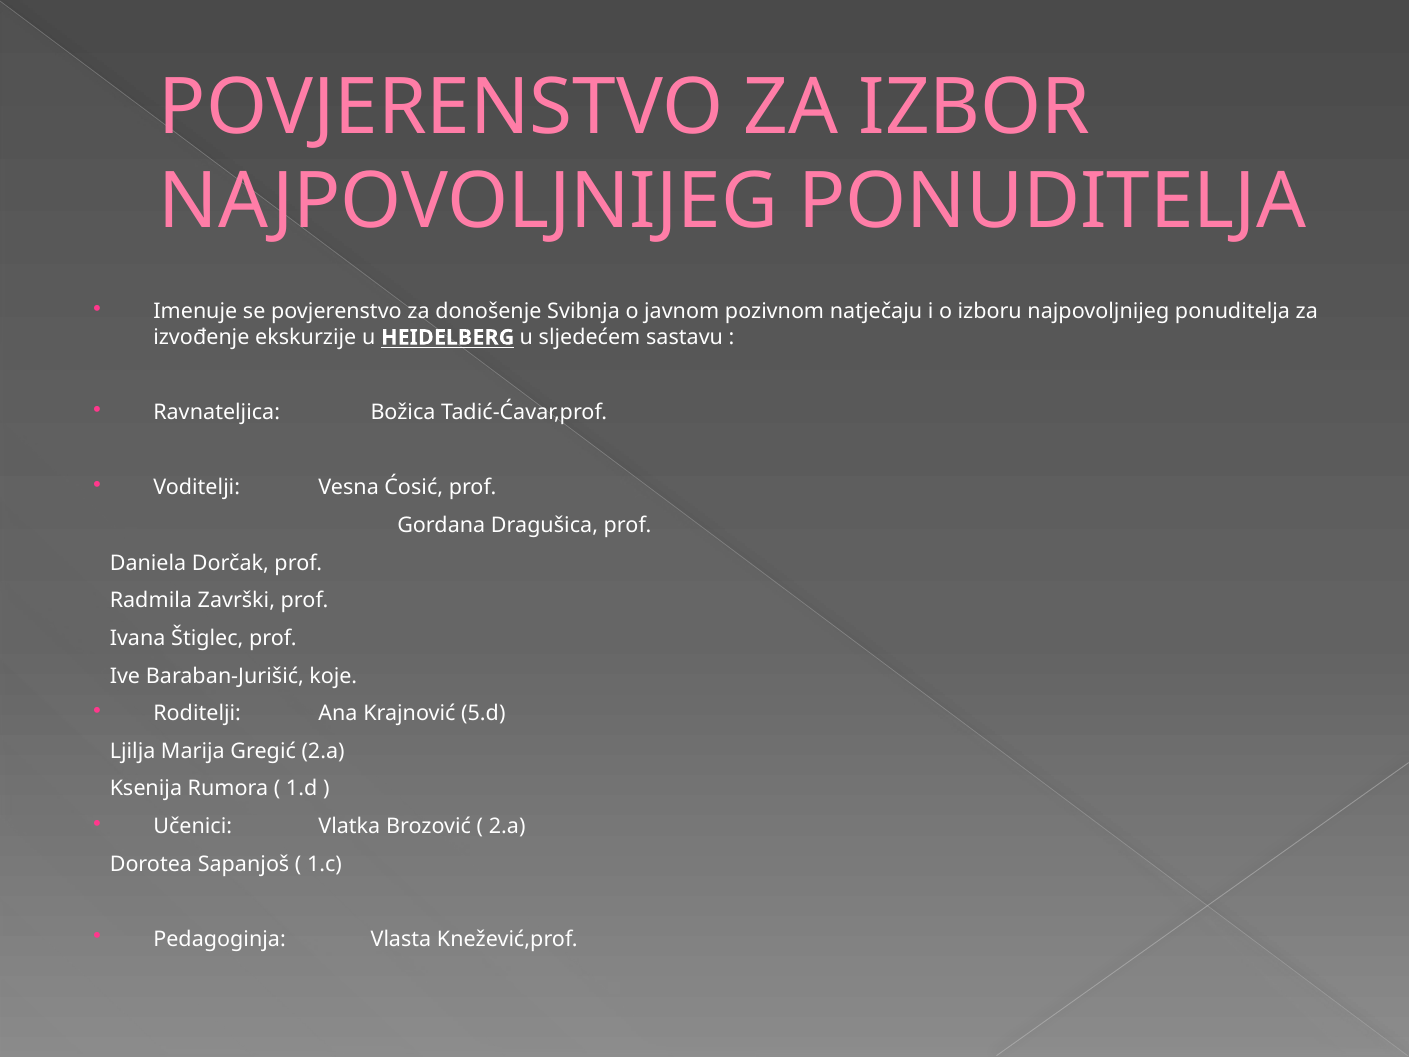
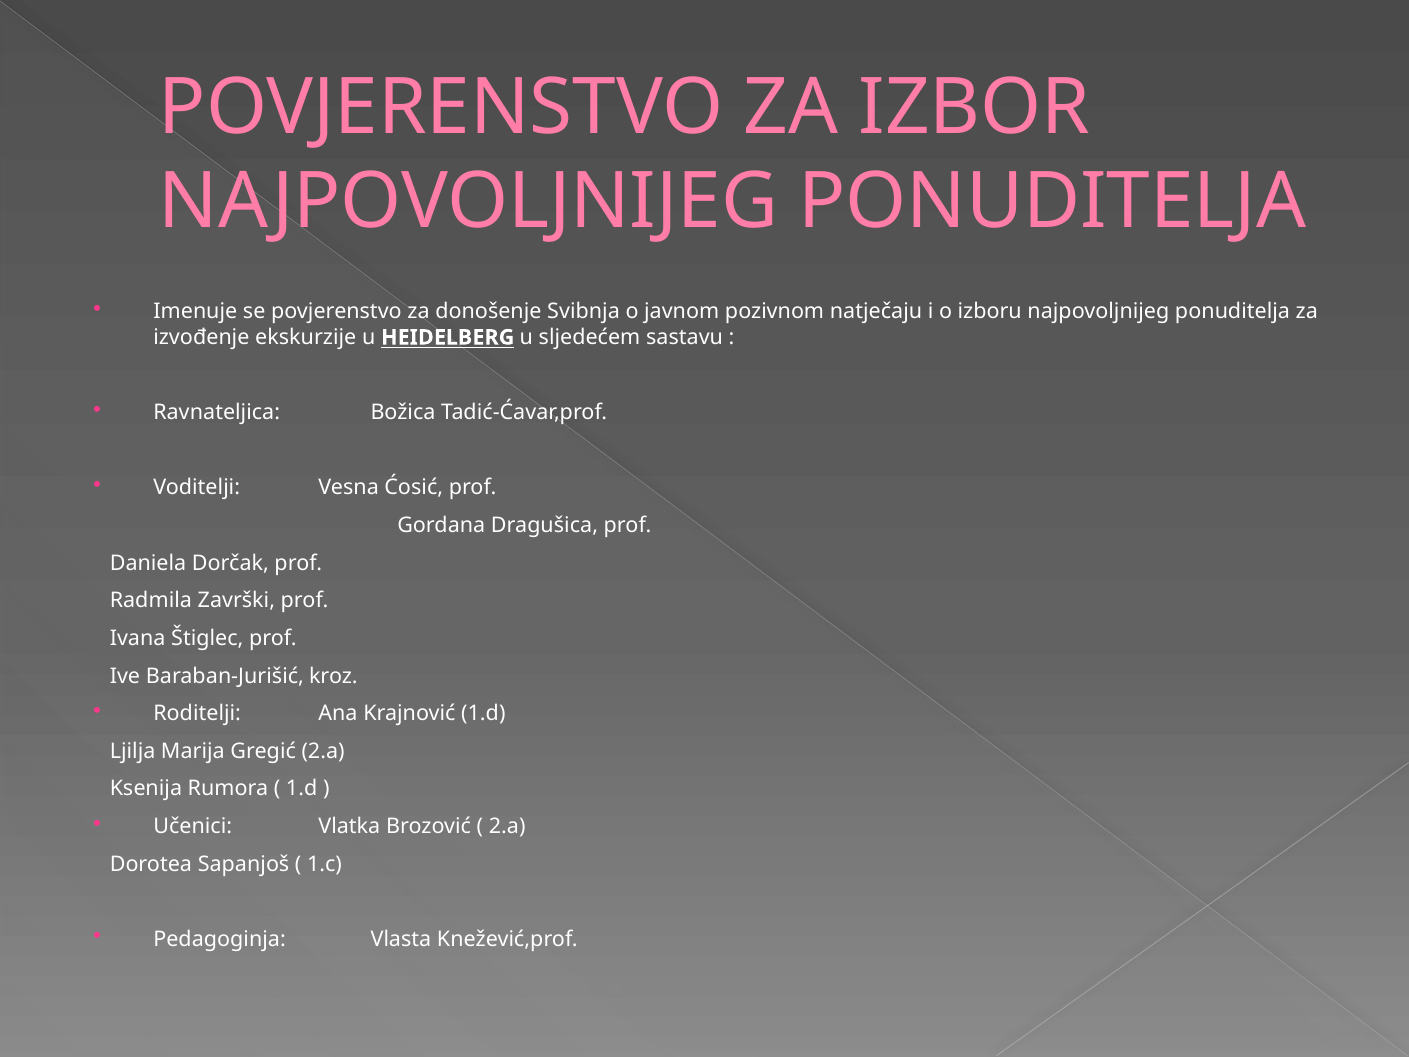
koje: koje -> kroz (333, 676)
Krajnović 5.d: 5.d -> 1.d (483, 713)
